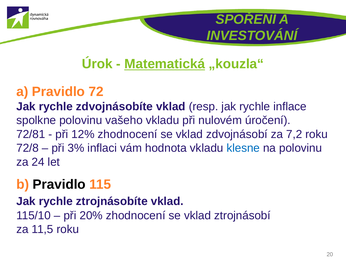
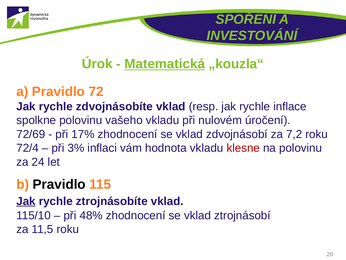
72/81: 72/81 -> 72/69 (31, 134)
12%: 12% -> 17% (83, 134)
72/8: 72/8 -> 72/4 (28, 148)
klesne colour: blue -> red (243, 148)
Jak underline: none -> present (26, 201)
20%: 20% -> 48% (91, 215)
